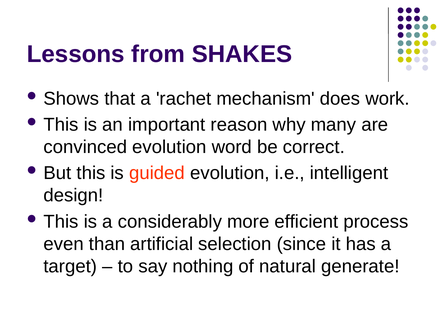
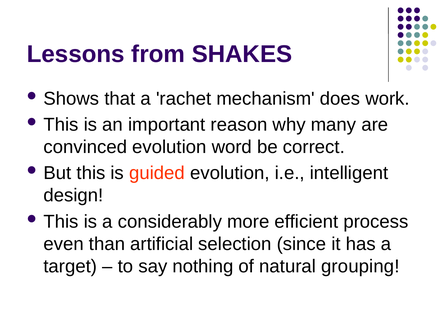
generate: generate -> grouping (360, 266)
